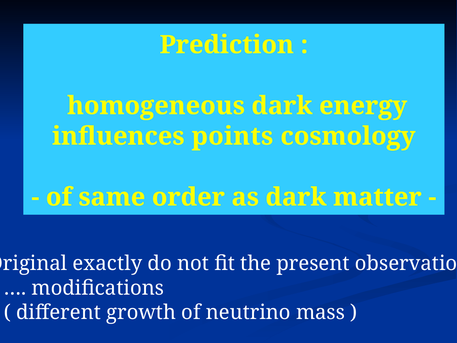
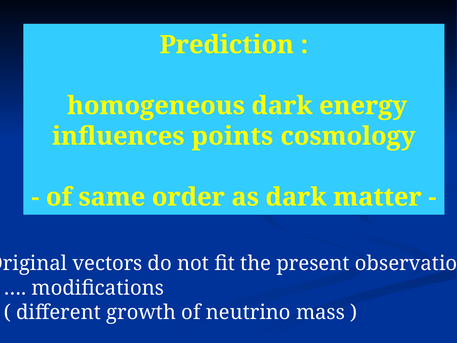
exactly: exactly -> vectors (108, 263)
